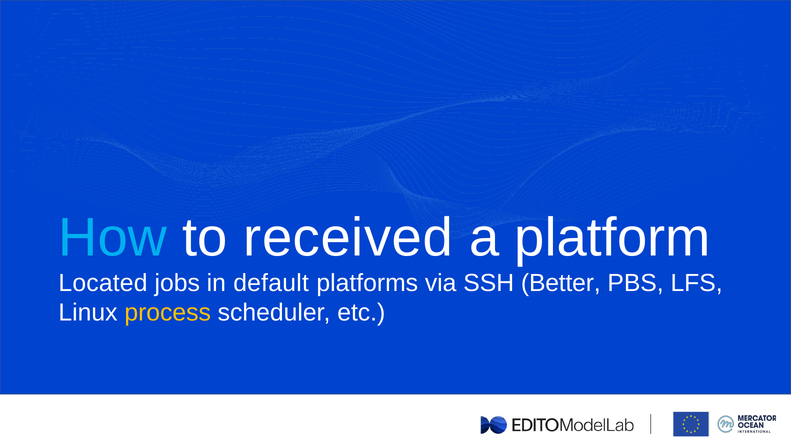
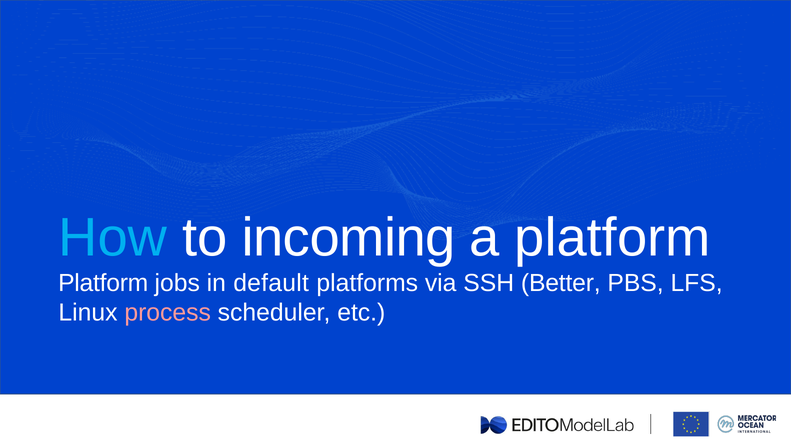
received: received -> incoming (349, 238)
Located: Located -> Platform (103, 283)
process colour: yellow -> pink (168, 313)
